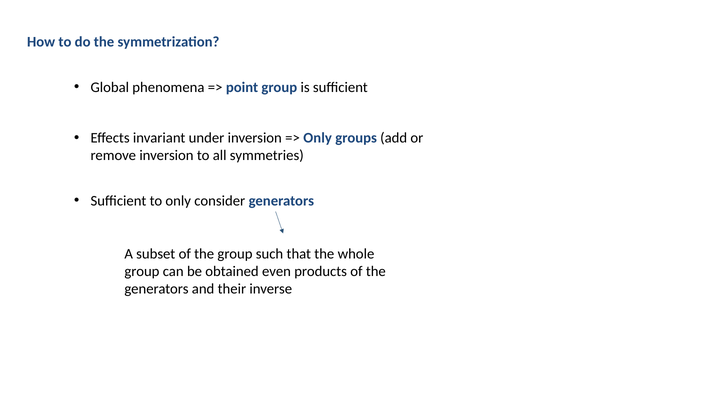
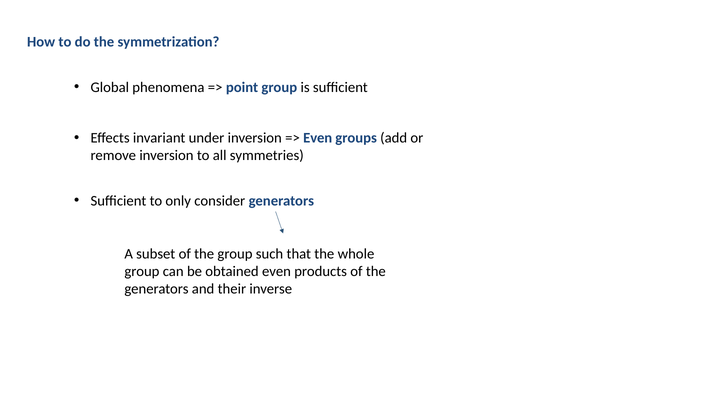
Only: Only -> Even (318, 138)
